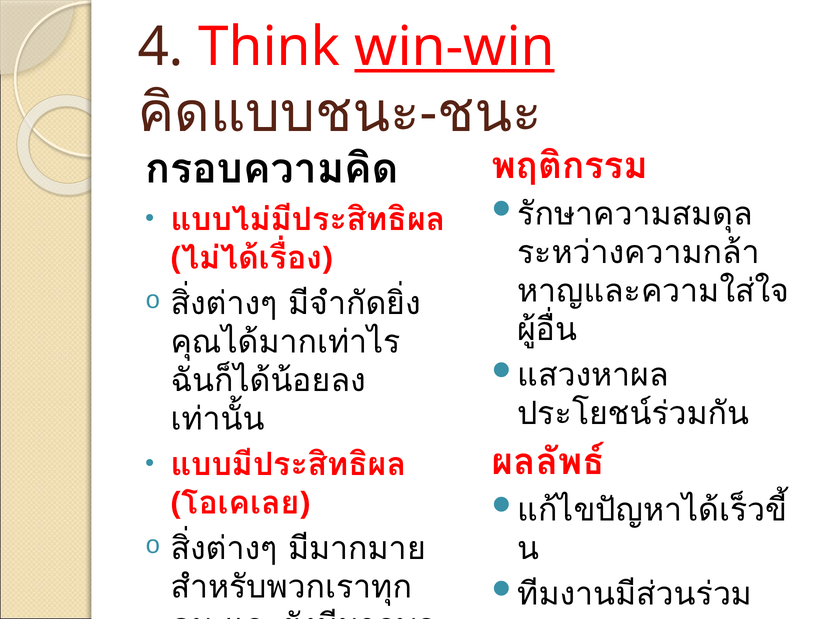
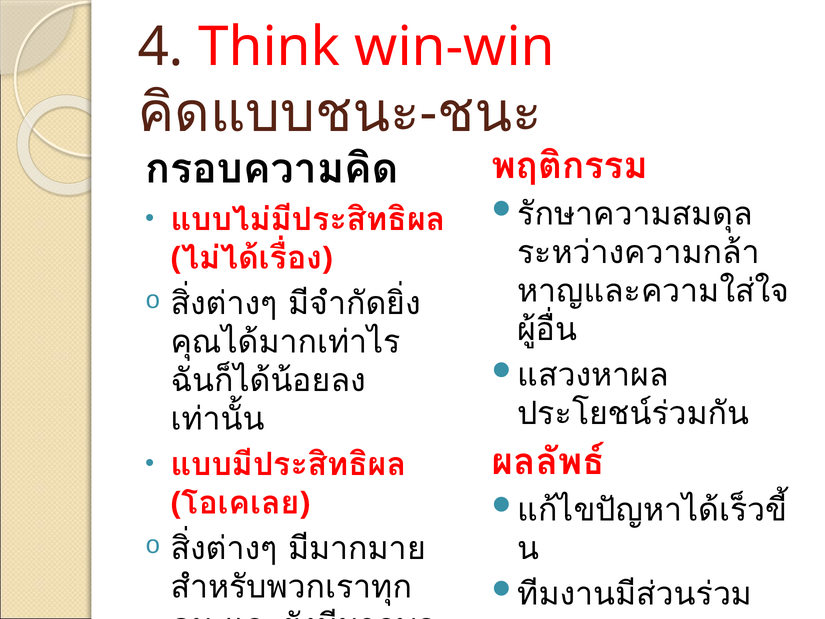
win-win underline: present -> none (454, 47)
